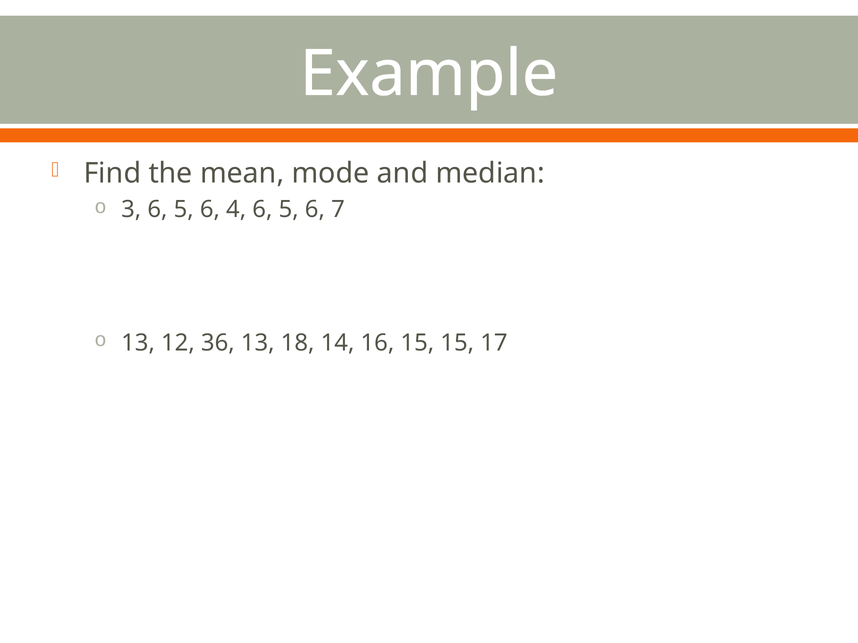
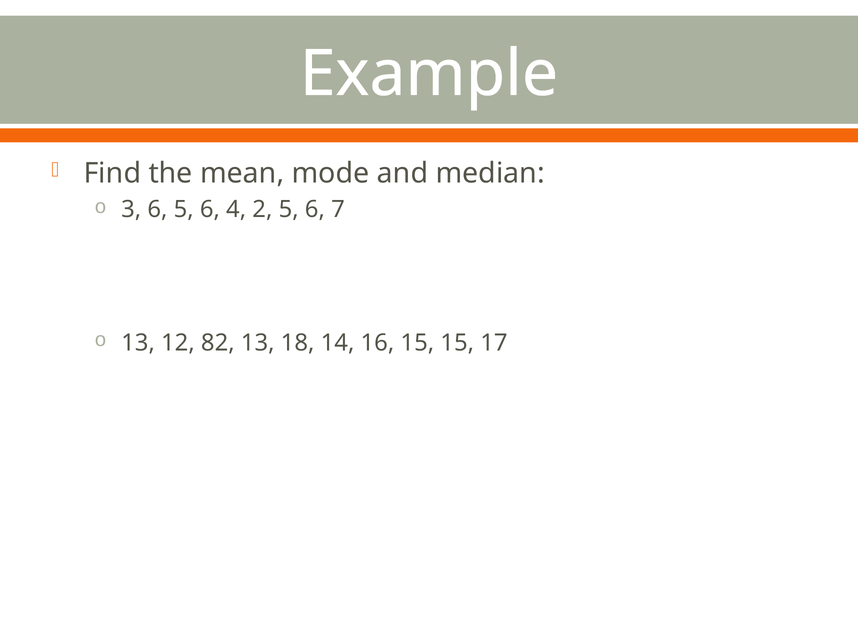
4 6: 6 -> 2 (262, 210)
36: 36 -> 82 (218, 343)
